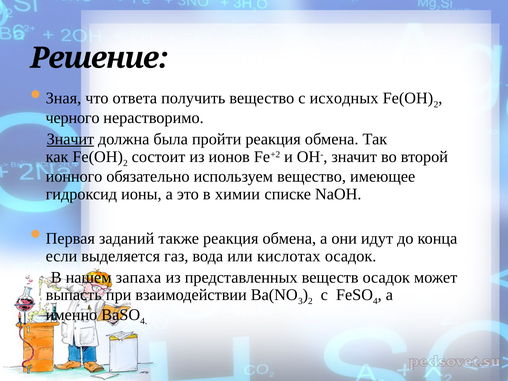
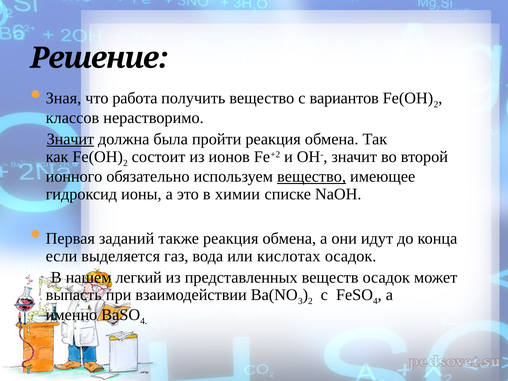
ответа: ответа -> работа (135, 98)
исходных: исходных -> вариантов (344, 98)
черного: черного -> классов (72, 118)
вещество underline: none -> present (312, 177)
запаха: запаха -> легкий (139, 277)
